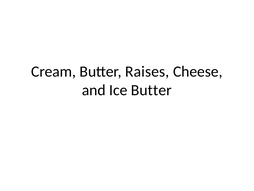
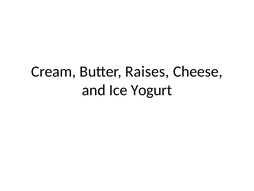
Ice Butter: Butter -> Yogurt (151, 90)
